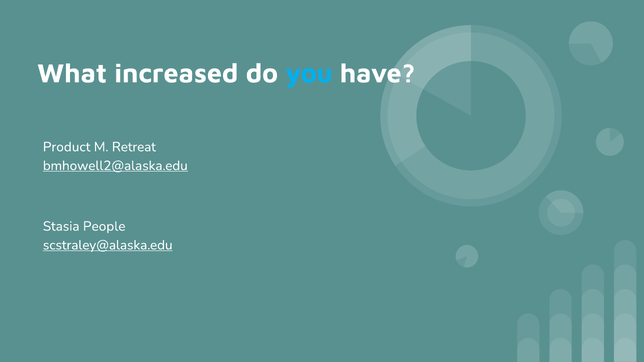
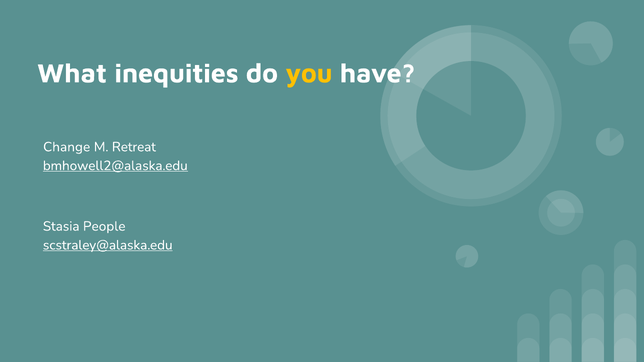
increased: increased -> inequities (176, 74)
you colour: light blue -> yellow (309, 74)
Product: Product -> Change (67, 147)
